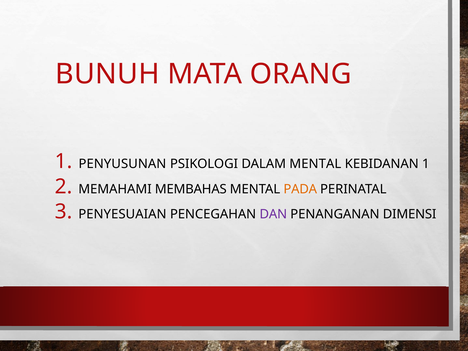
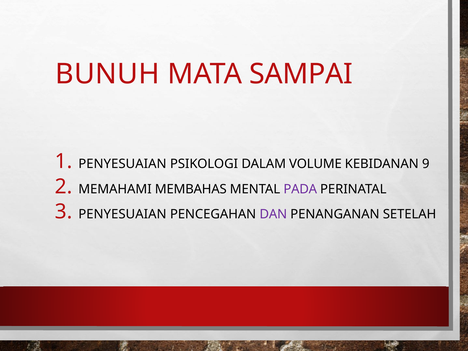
ORANG: ORANG -> SAMPAI (301, 74)
PENYUSUNAN: PENYUSUNAN -> PENYESUAIAN (122, 164)
DALAM MENTAL: MENTAL -> VOLUME (315, 164)
KEBIDANAN 1: 1 -> 9 (426, 164)
PADA colour: orange -> purple (300, 189)
DIMENSI: DIMENSI -> SETELAH (410, 214)
